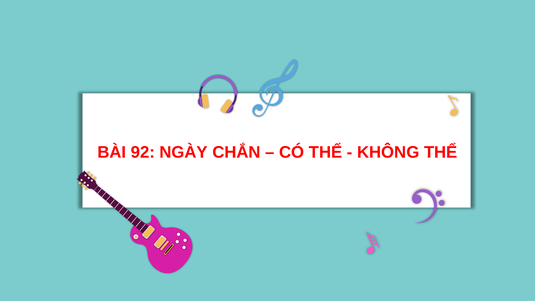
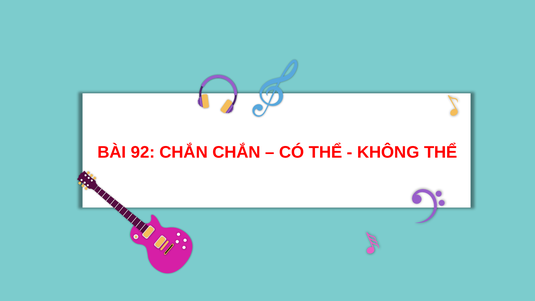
92 NGÀY: NGÀY -> CHẮN (184, 152)
